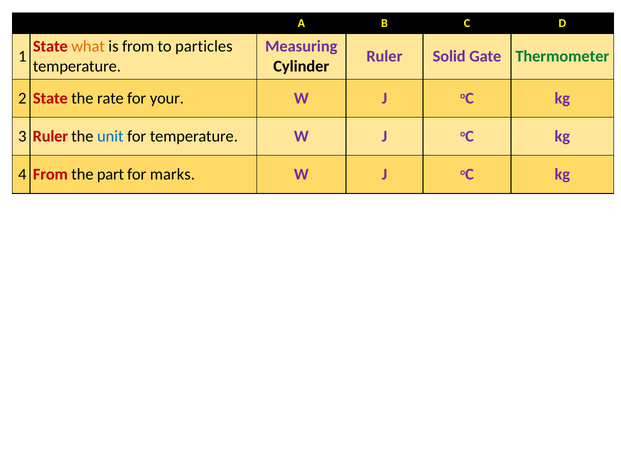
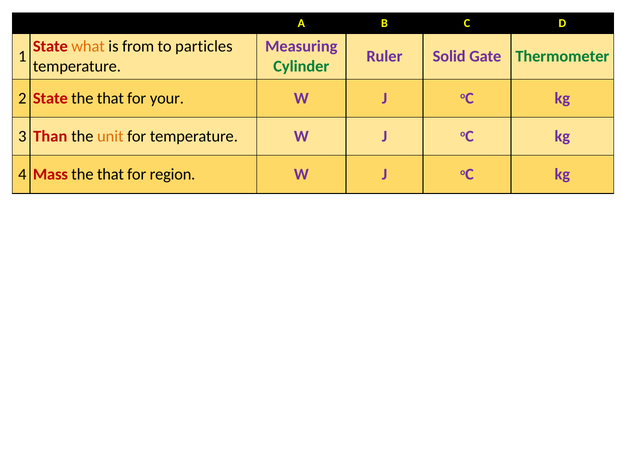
Cylinder colour: black -> green (301, 67)
State the rate: rate -> that (110, 99)
3 Ruler: Ruler -> Than (50, 137)
unit colour: blue -> orange (110, 137)
4 From: From -> Mass (50, 175)
part: part -> that (110, 175)
marks: marks -> region (173, 175)
